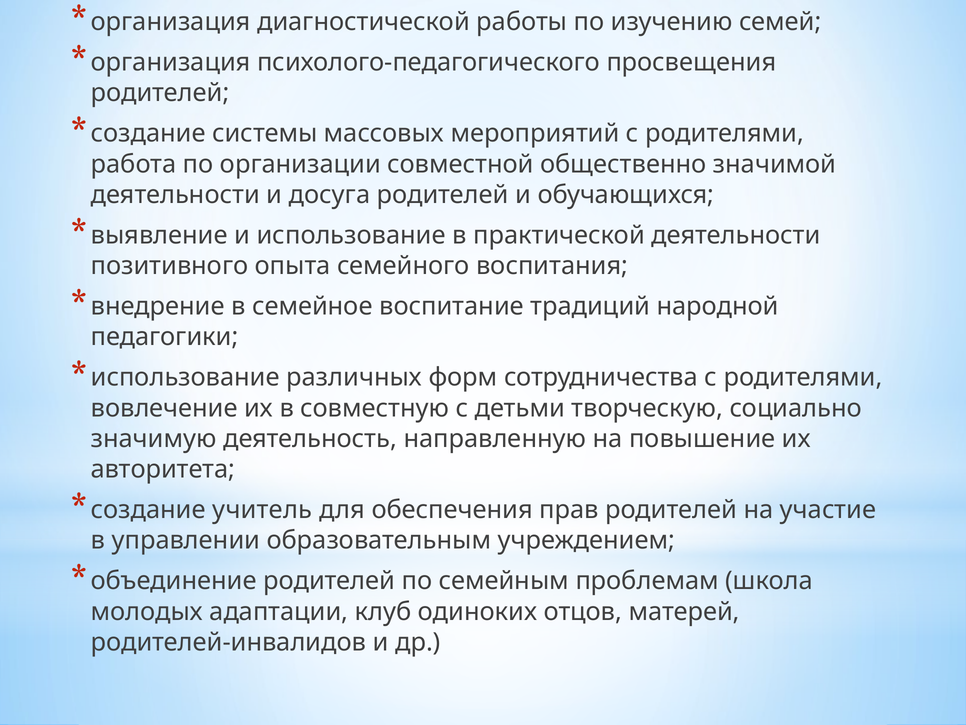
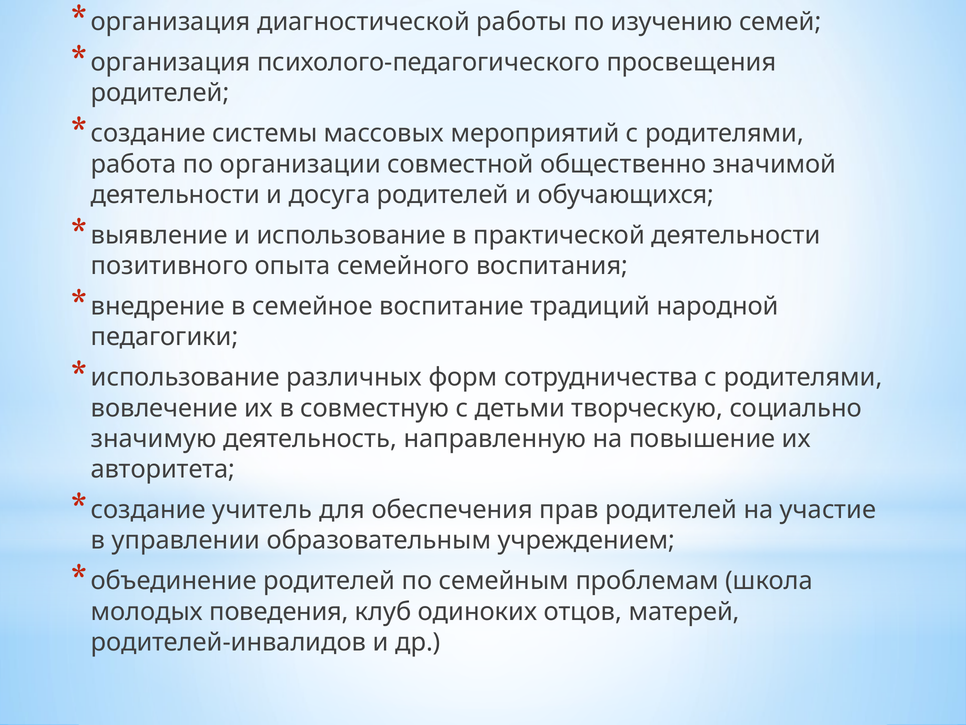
адаптации: адаптации -> поведения (279, 611)
